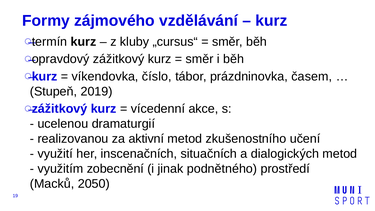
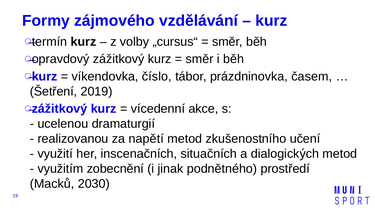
kluby: kluby -> volby (135, 42)
Stupeň: Stupeň -> Šetření (54, 91)
aktivní: aktivní -> napětí (146, 139)
2050: 2050 -> 2030 (94, 184)
